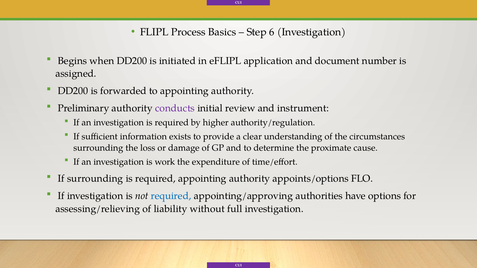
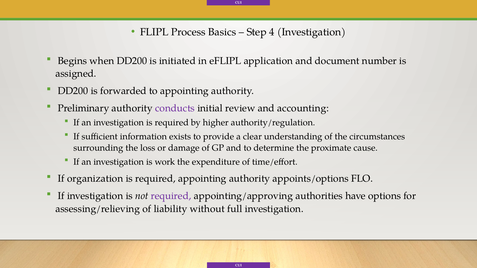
6: 6 -> 4 (272, 32)
instrument: instrument -> accounting (303, 108)
If surrounding: surrounding -> organization (95, 179)
required colour: blue -> purple (171, 196)
